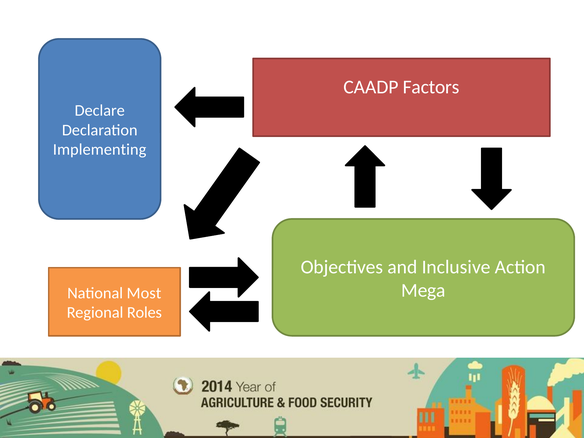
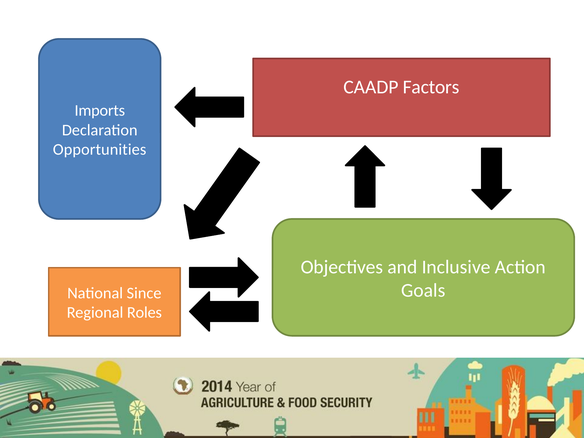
Declare: Declare -> Imports (100, 111)
Implementing: Implementing -> Opportunities (100, 150)
Mega: Mega -> Goals (423, 290)
Most: Most -> Since (144, 293)
